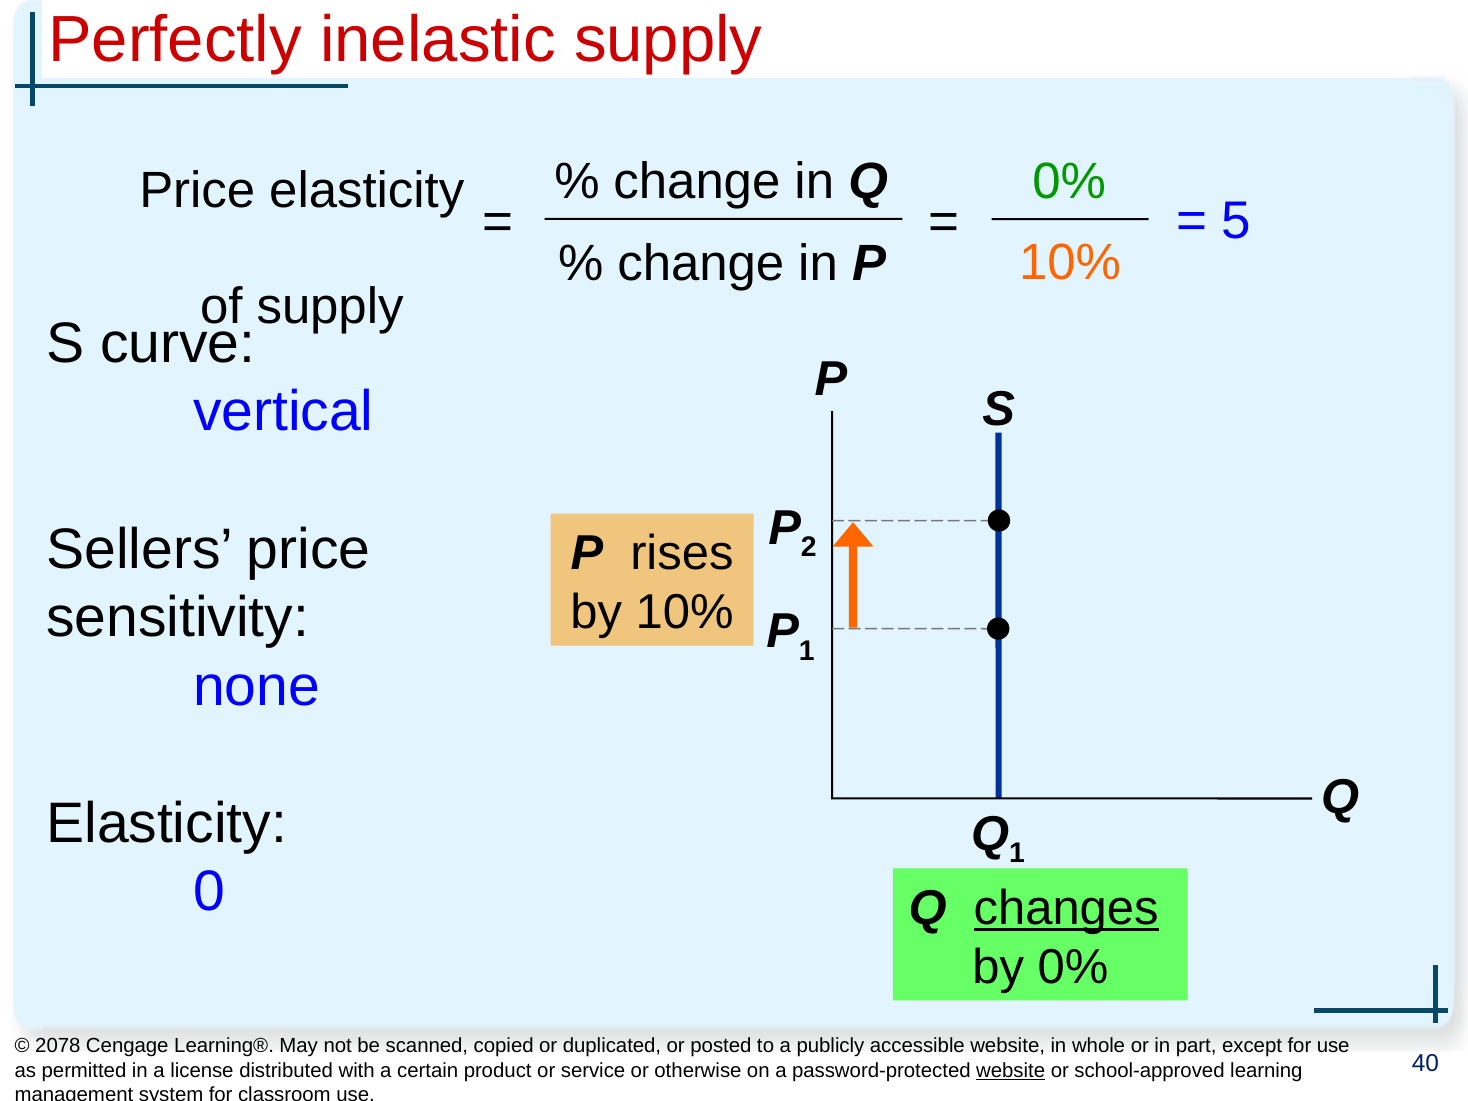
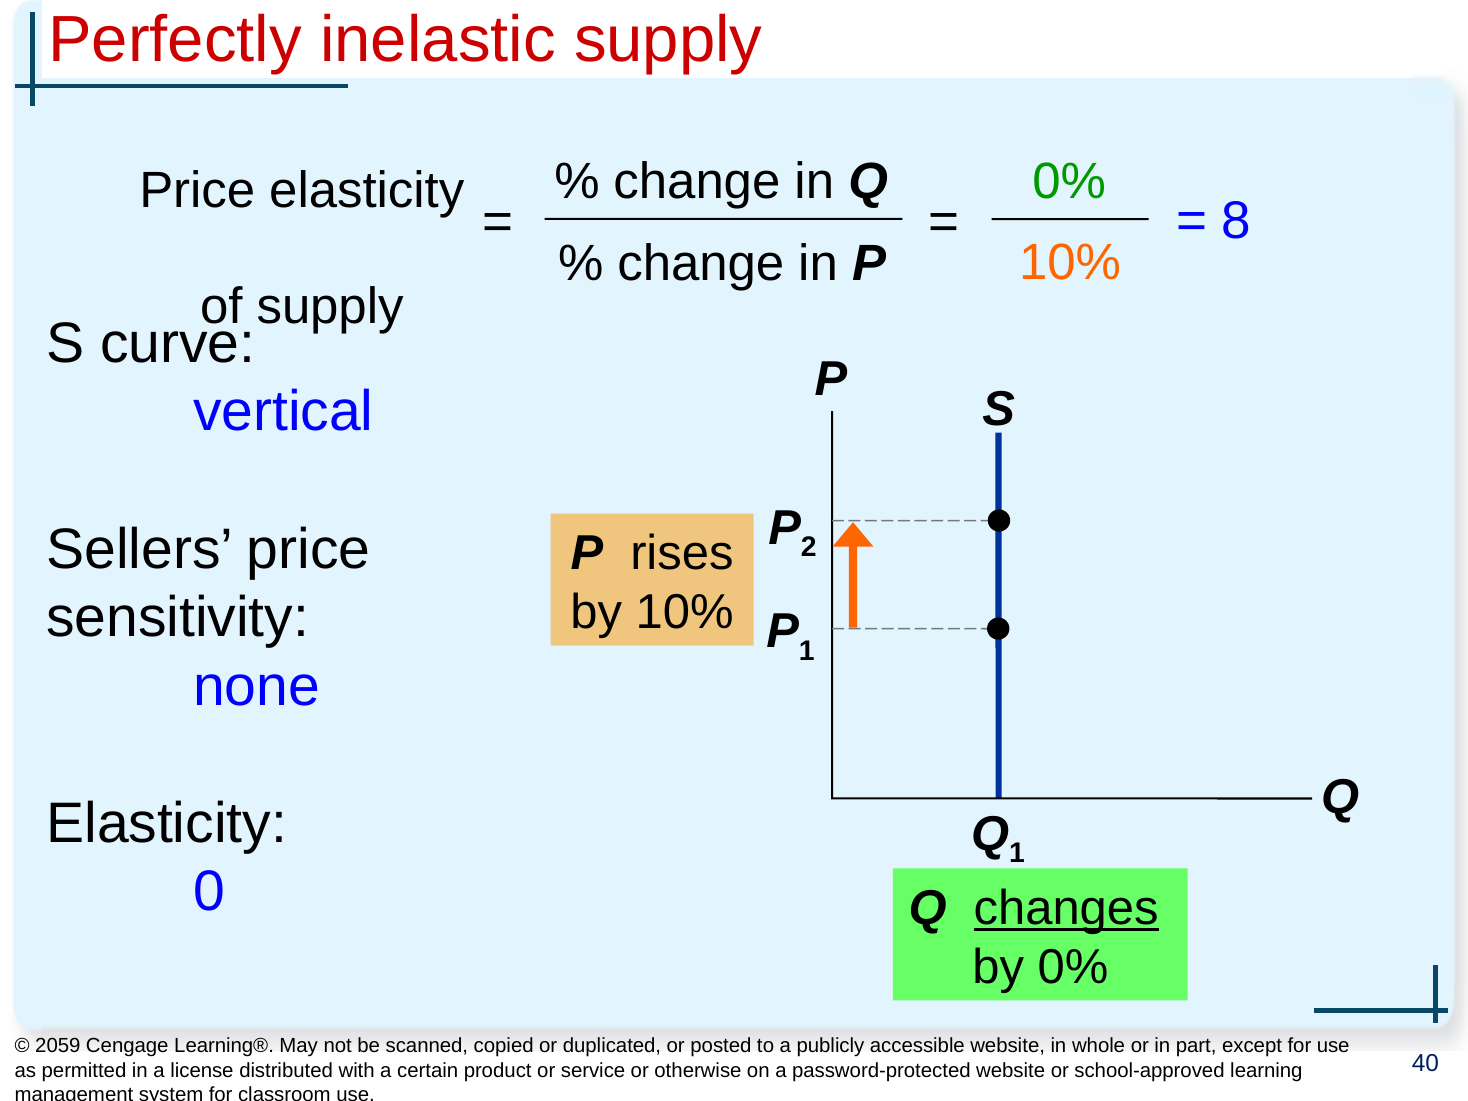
5: 5 -> 8 (1236, 221)
2078: 2078 -> 2059 (58, 1046)
website underline: present -> none (1011, 1070)
